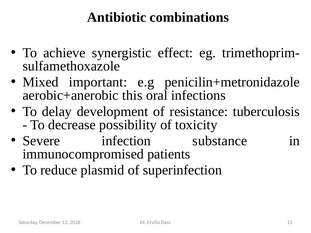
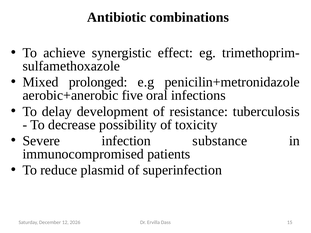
important: important -> prolonged (98, 82)
this: this -> five (132, 96)
